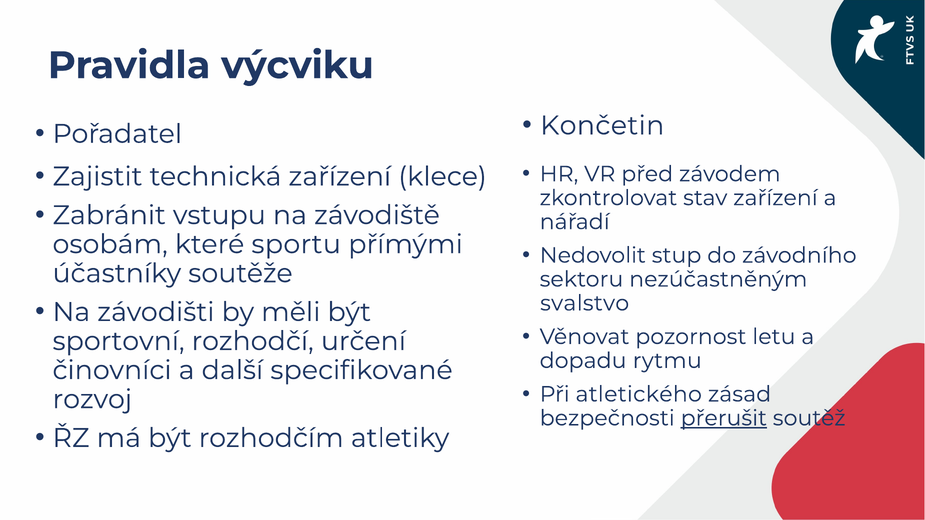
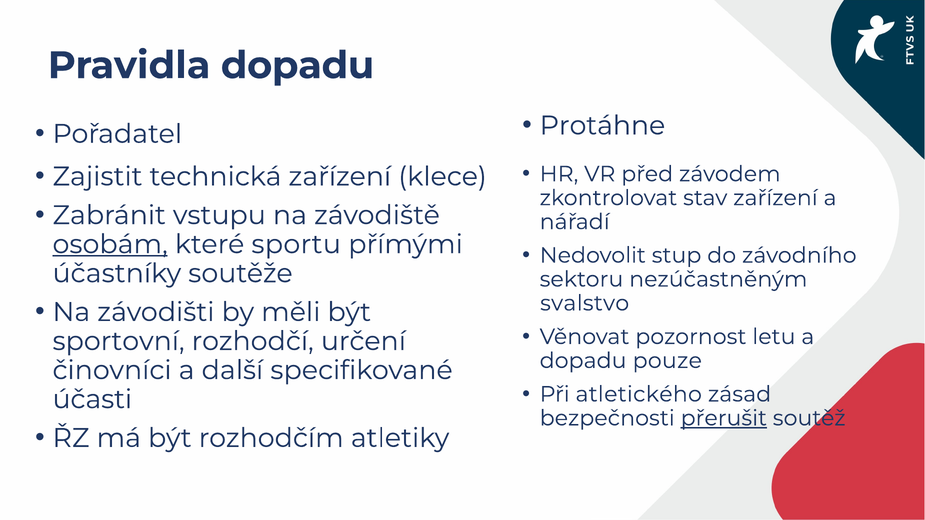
Pravidla výcviku: výcviku -> dopadu (298, 66)
Končetin: Končetin -> Protáhne (602, 126)
osobám underline: none -> present (110, 244)
rytmu: rytmu -> pouze (667, 361)
rozvoj: rozvoj -> účasti (92, 400)
